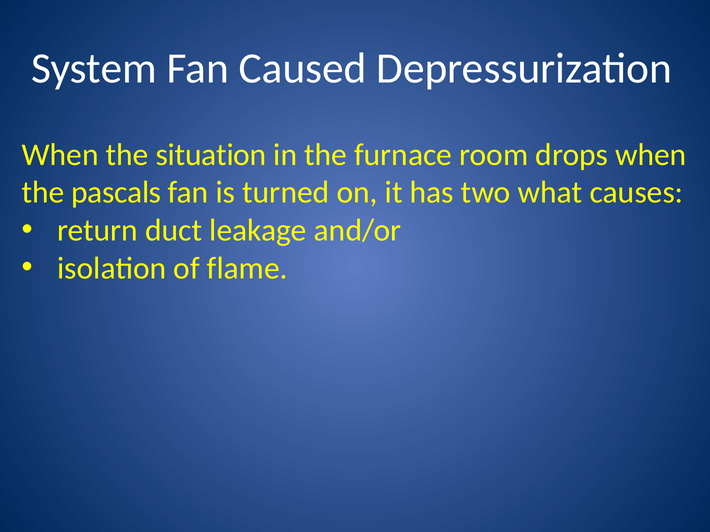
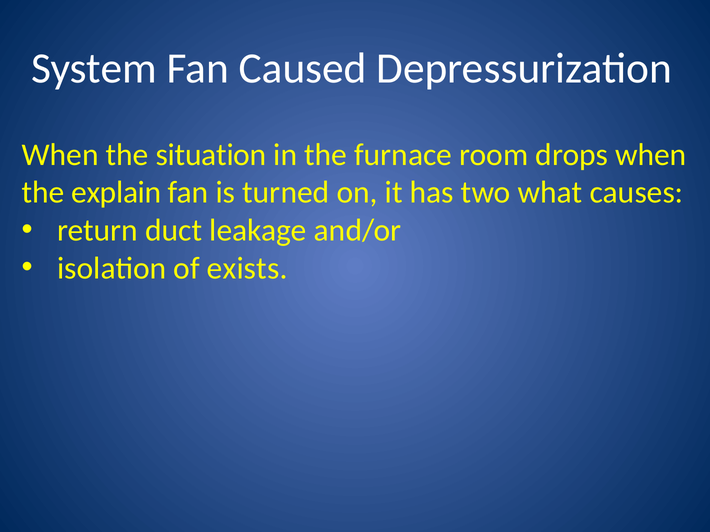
pascals: pascals -> explain (116, 193)
flame: flame -> exists (247, 268)
